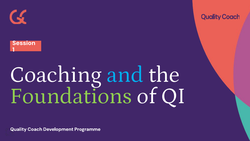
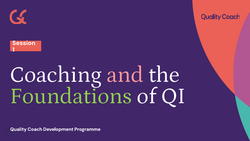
and colour: light blue -> pink (125, 74)
